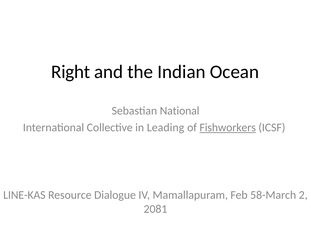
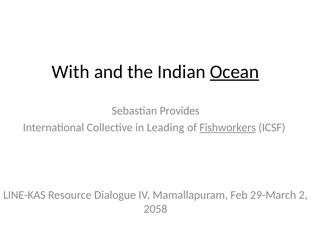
Right: Right -> With (71, 72)
Ocean underline: none -> present (234, 72)
National: National -> Provides (180, 110)
58-March: 58-March -> 29-March (273, 194)
2081: 2081 -> 2058 (155, 208)
